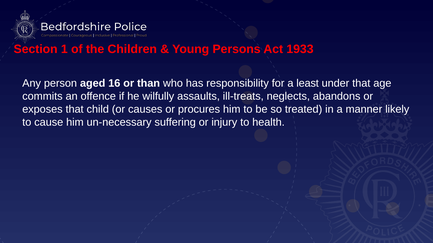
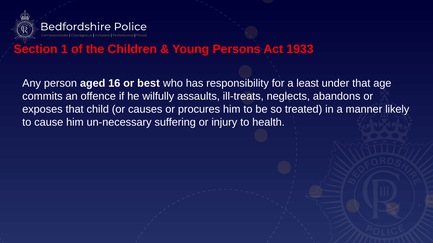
than: than -> best (149, 84)
